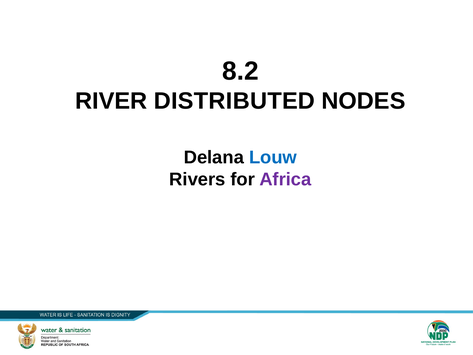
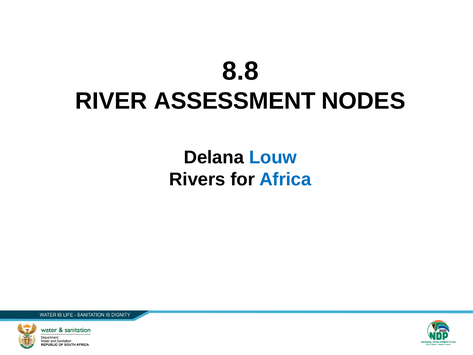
8.2: 8.2 -> 8.8 (240, 71)
DISTRIBUTED: DISTRIBUTED -> ASSESSMENT (235, 101)
Africa colour: purple -> blue (285, 179)
